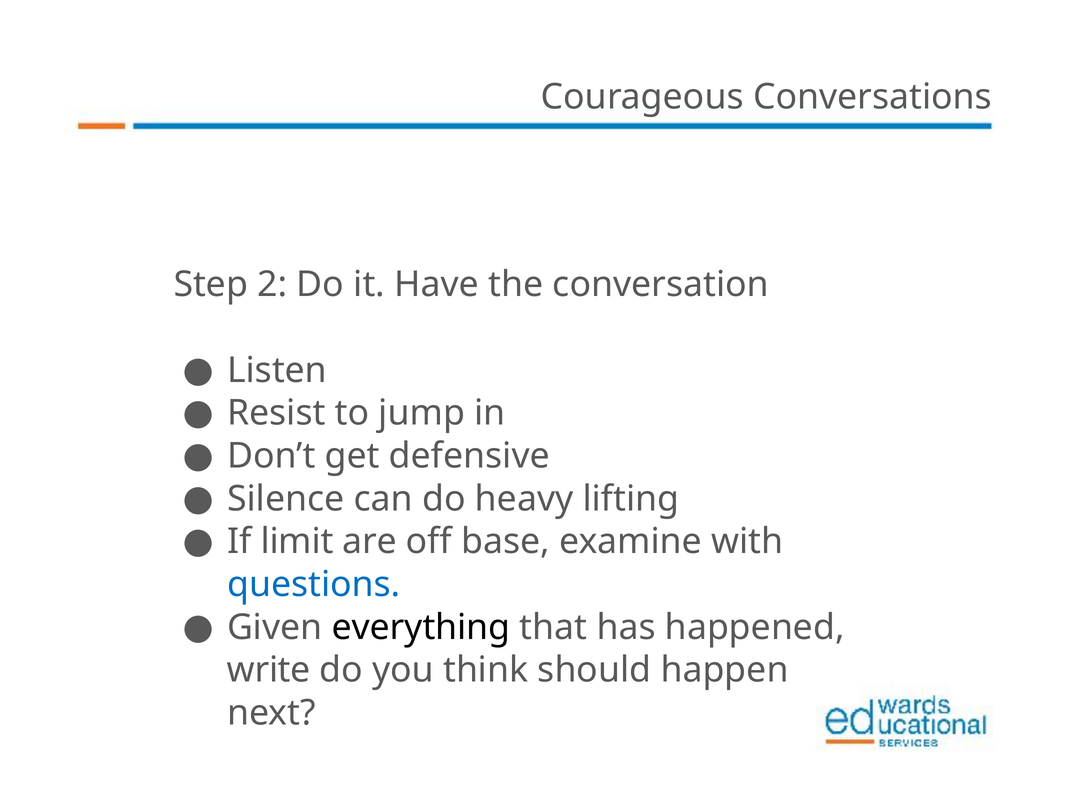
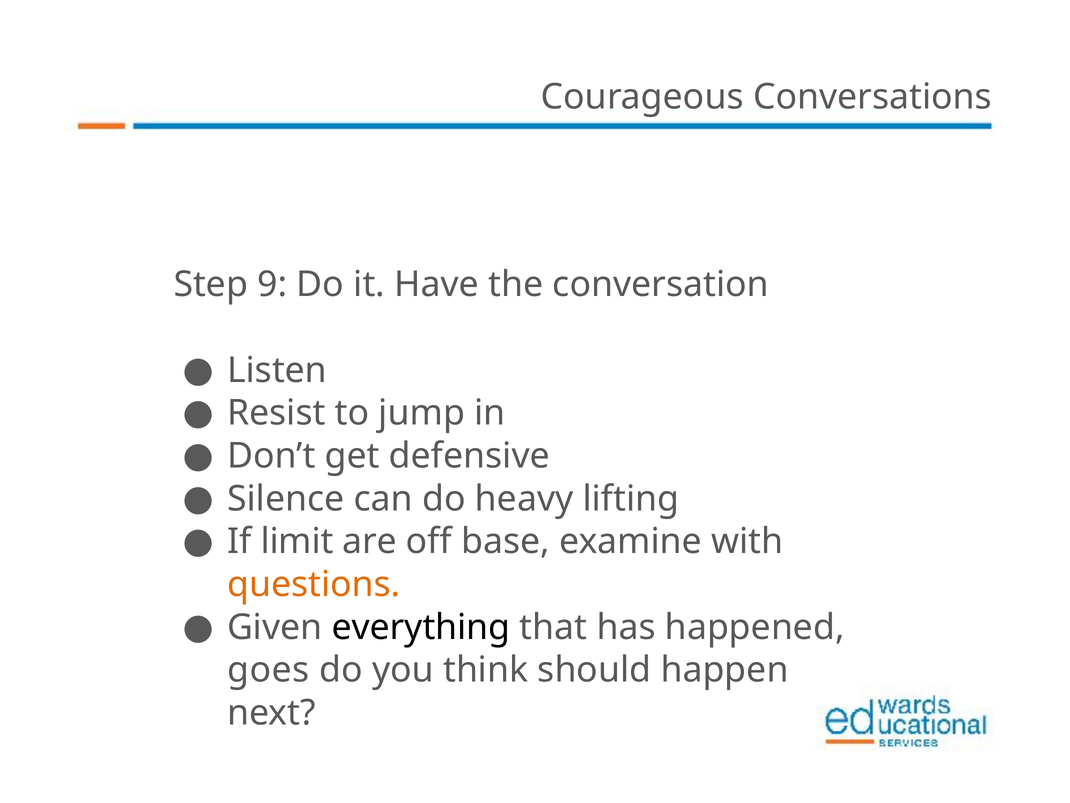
2: 2 -> 9 (272, 284)
questions colour: blue -> orange (314, 584)
write: write -> goes (268, 670)
